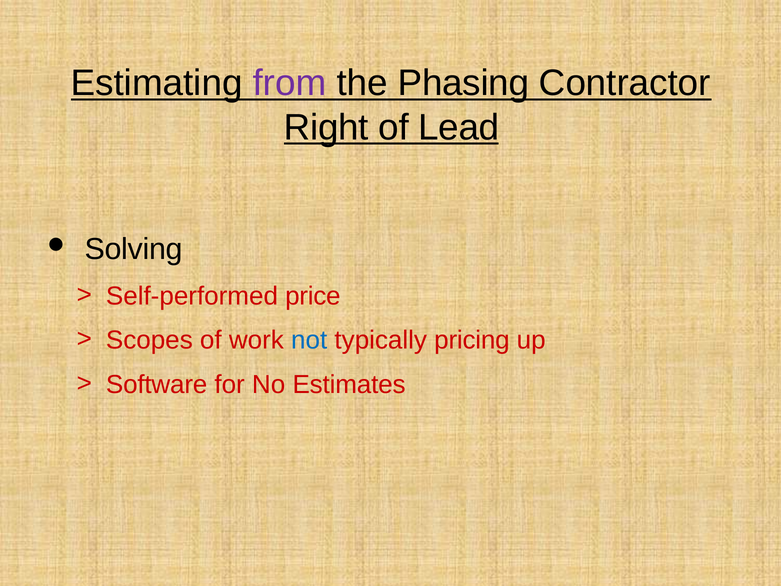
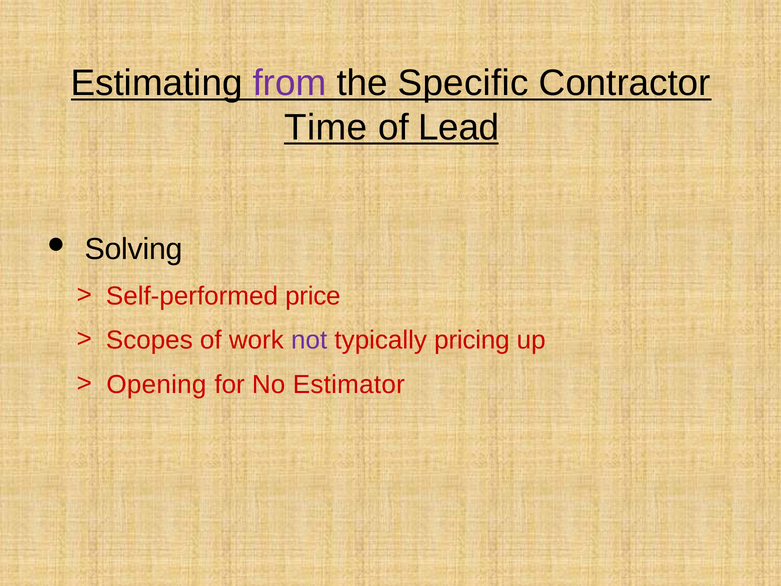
Phasing: Phasing -> Specific (463, 83)
Right: Right -> Time (326, 127)
not colour: blue -> purple (309, 340)
Software: Software -> Opening (156, 384)
Estimates: Estimates -> Estimator (349, 384)
